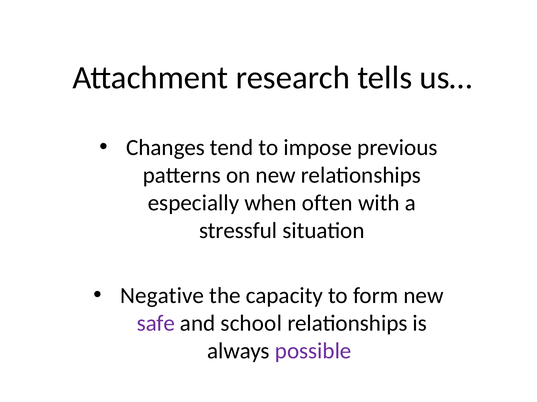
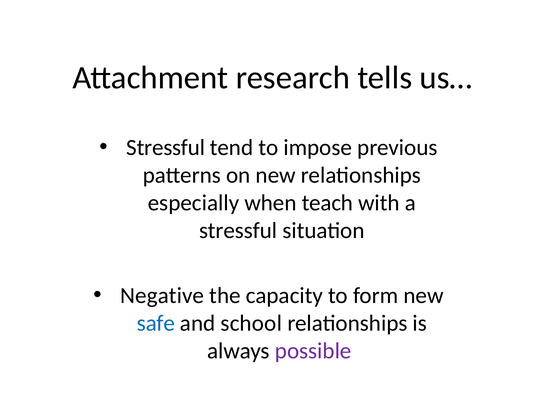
Changes: Changes -> Stressful (166, 148)
often: often -> teach (327, 203)
safe colour: purple -> blue (156, 324)
